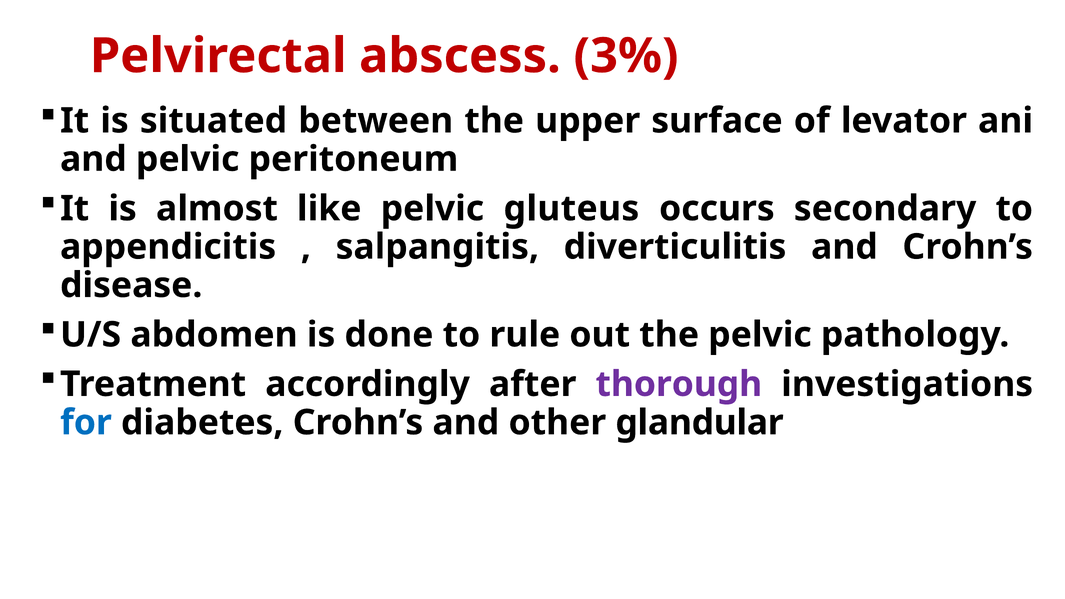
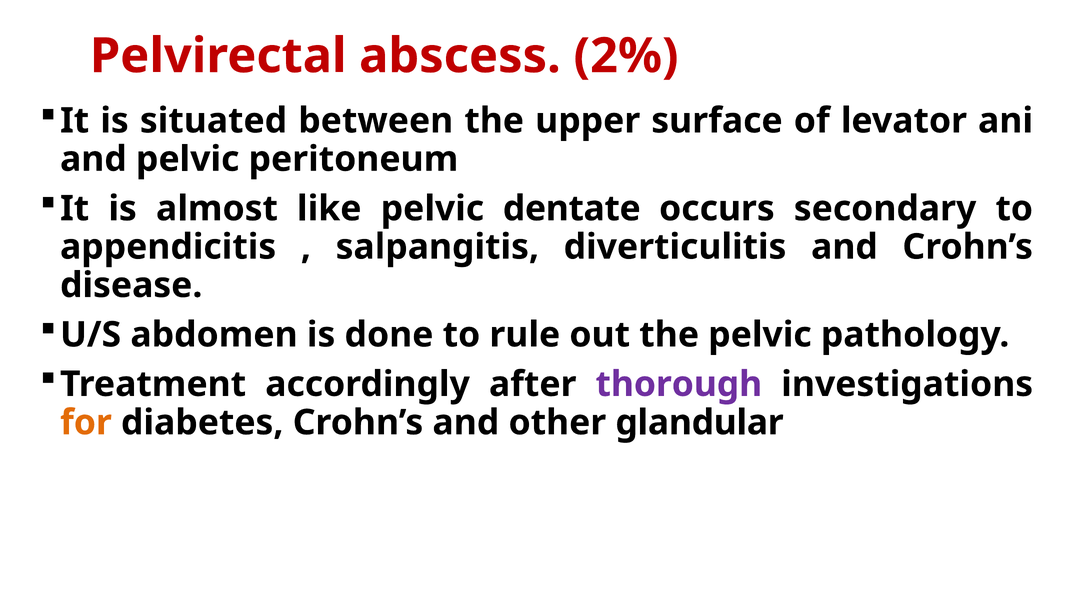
3%: 3% -> 2% (626, 56)
gluteus: gluteus -> dentate (572, 209)
for colour: blue -> orange (86, 423)
